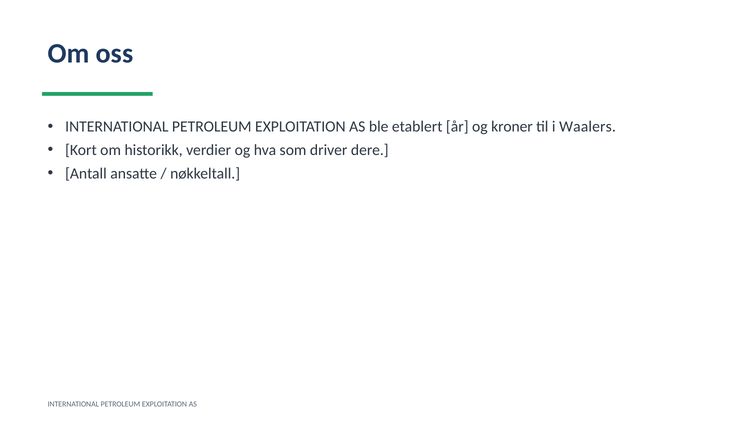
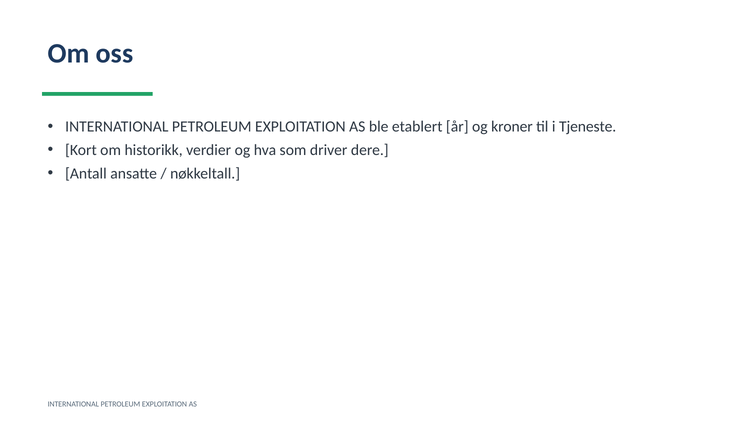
Waalers: Waalers -> Tjeneste (588, 127)
